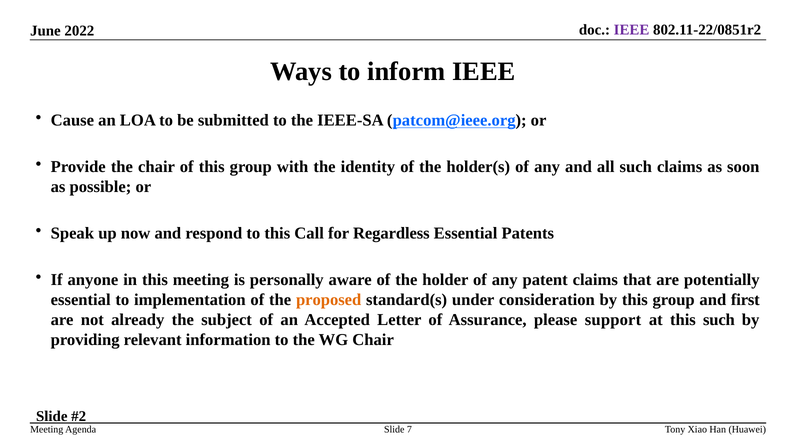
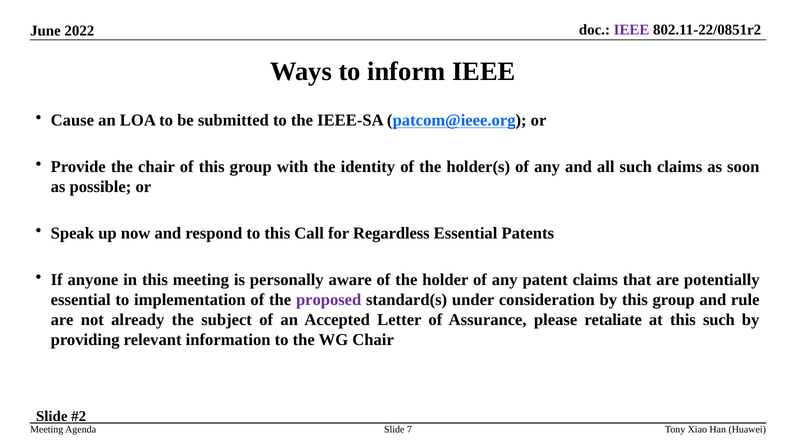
proposed colour: orange -> purple (329, 300)
first: first -> rule (745, 300)
support: support -> retaliate (613, 319)
